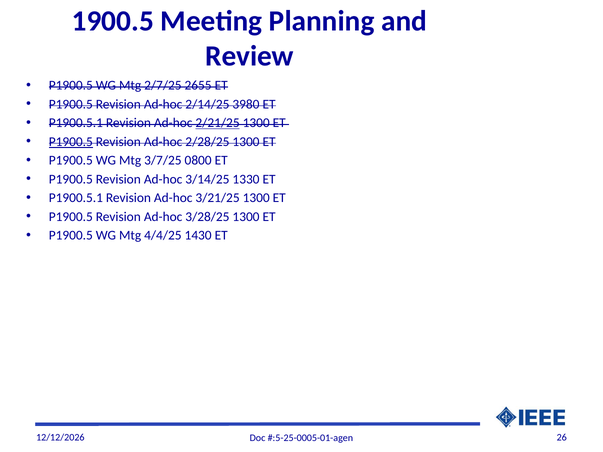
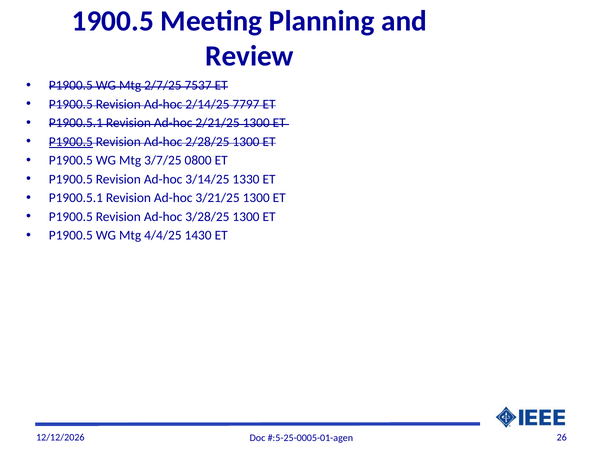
2655: 2655 -> 7537 (198, 86)
3980: 3980 -> 7797 (246, 104)
2/21/25 underline: present -> none (218, 123)
